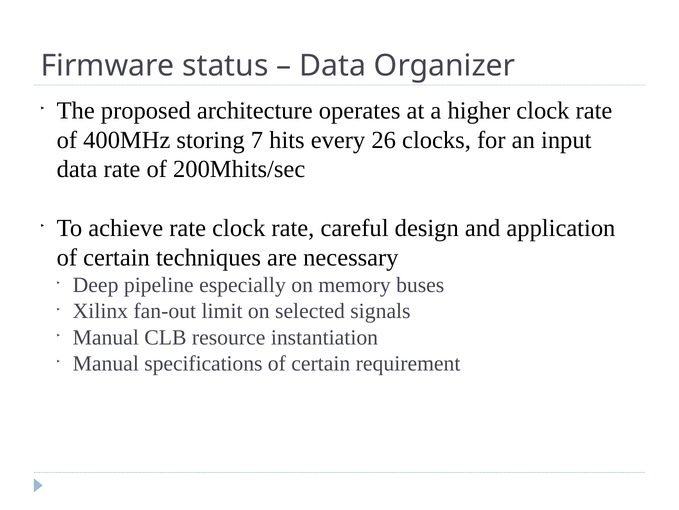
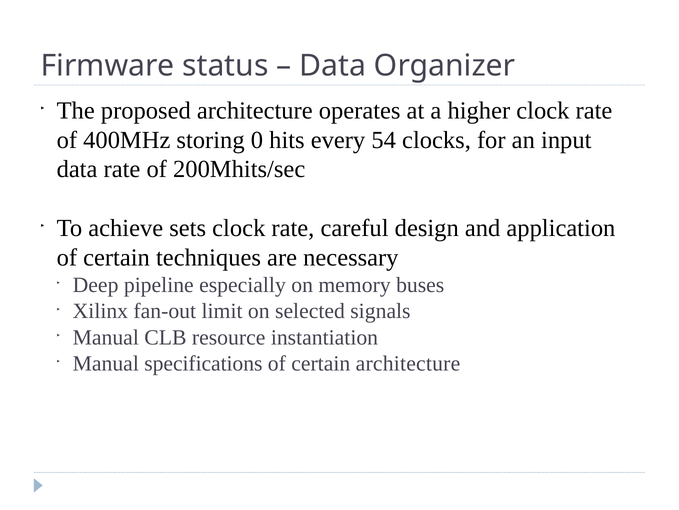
7: 7 -> 0 (257, 140)
26: 26 -> 54 (384, 140)
achieve rate: rate -> sets (188, 228)
certain requirement: requirement -> architecture (408, 363)
